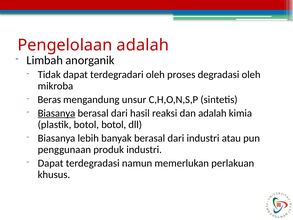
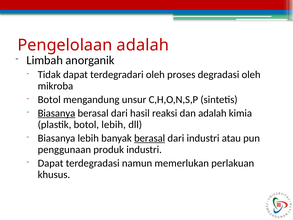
Beras: Beras -> Botol (49, 100)
botol botol: botol -> lebih (114, 124)
berasal underline: none -> present (150, 138)
